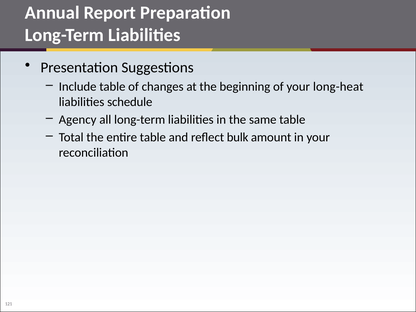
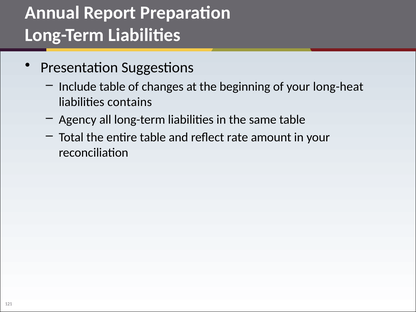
schedule: schedule -> contains (130, 102)
bulk: bulk -> rate (238, 137)
